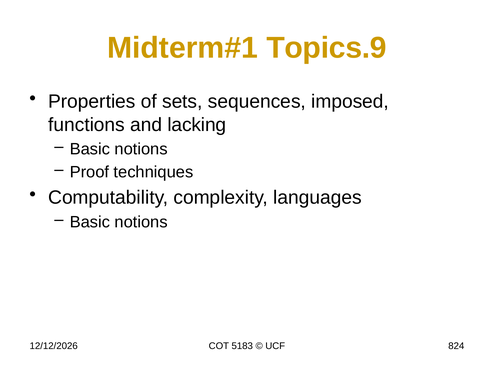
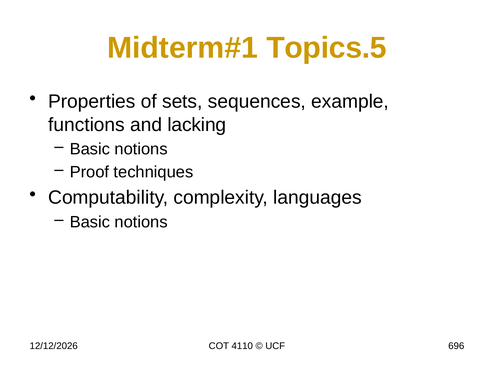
Topics.9: Topics.9 -> Topics.5 (327, 48)
imposed: imposed -> example (350, 102)
5183: 5183 -> 4110 (242, 346)
824: 824 -> 696 (456, 346)
